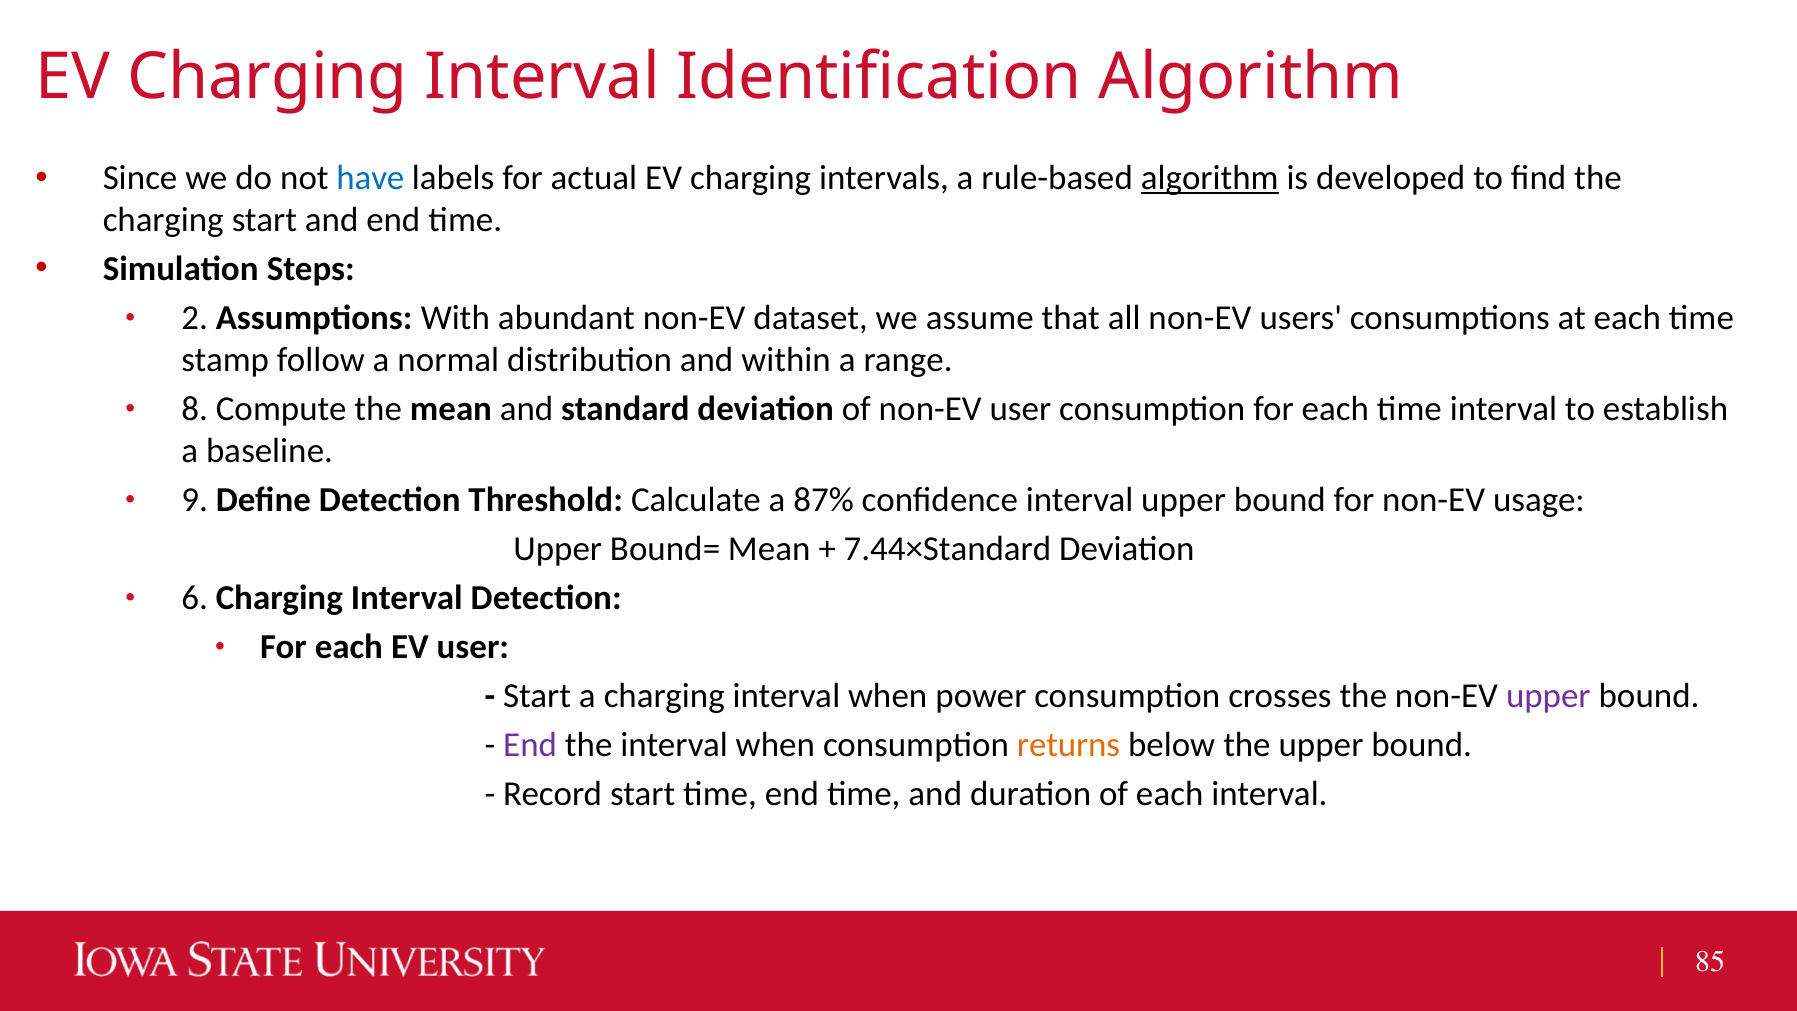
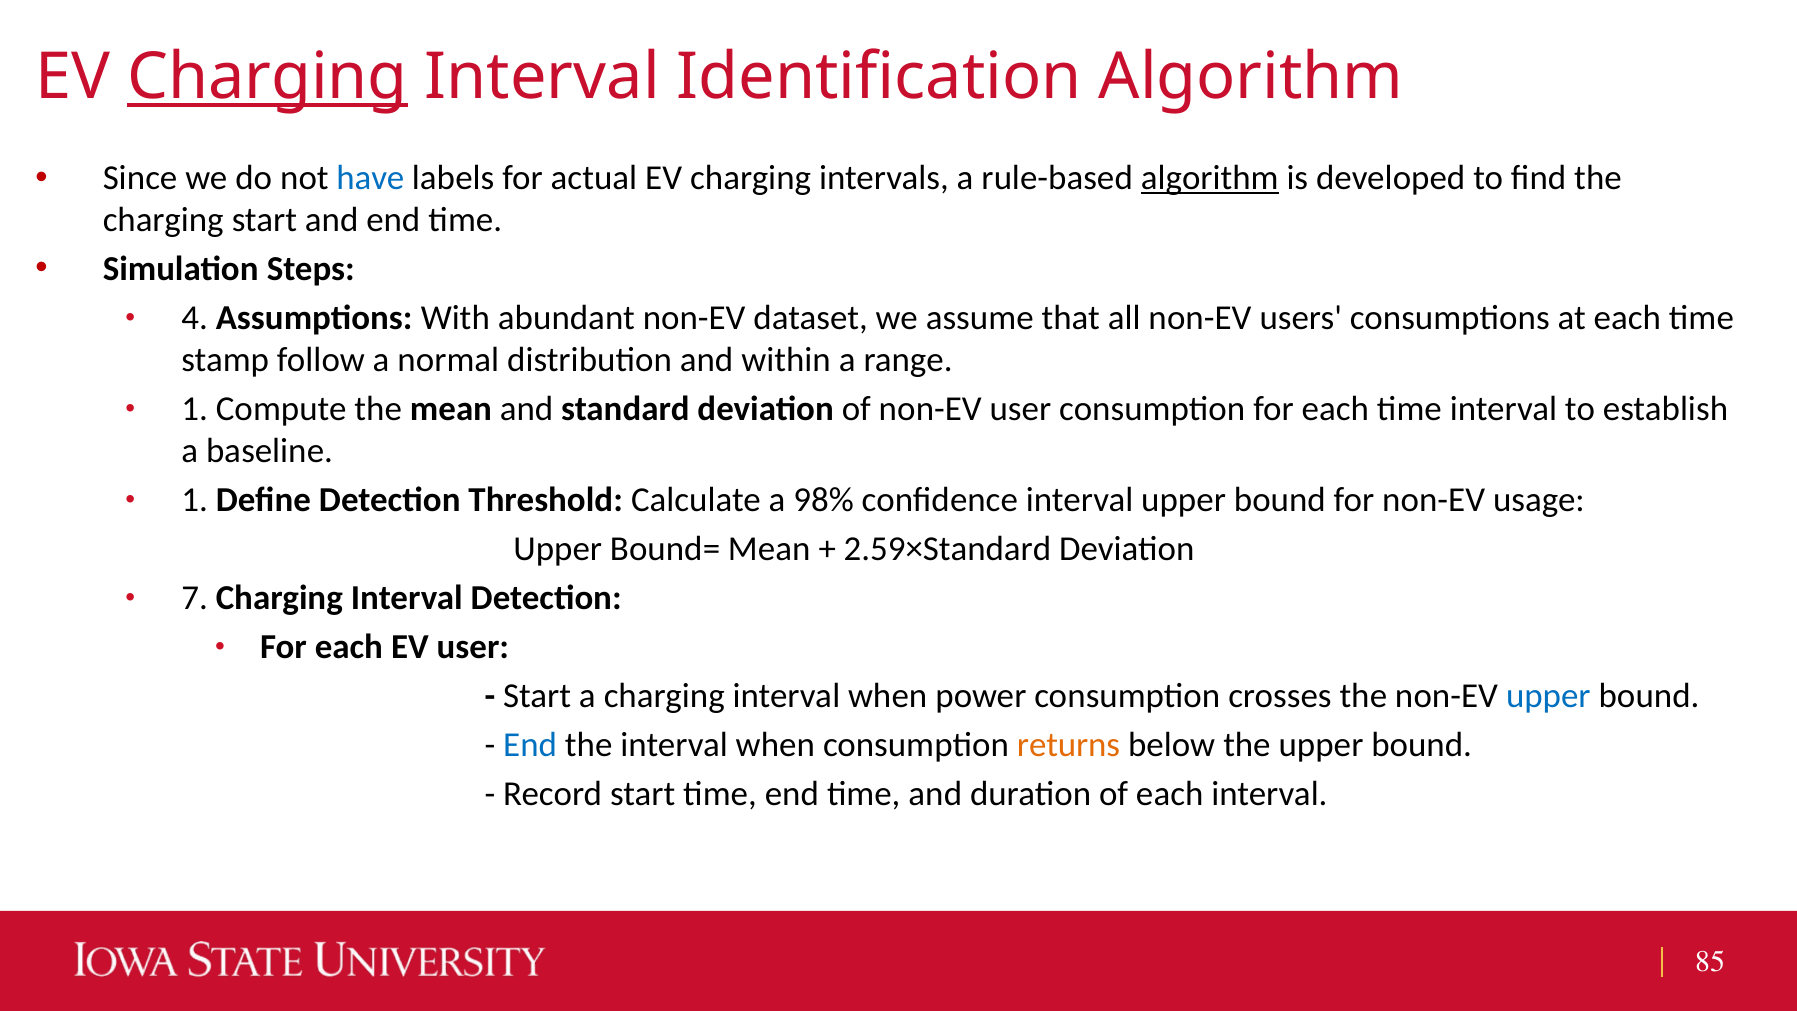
Charging underline: none -> present (268, 77)
2: 2 -> 4 (195, 318)
8: 8 -> 1 (195, 409)
9: 9 -> 1 (195, 500)
87%: 87% -> 98% (824, 500)
7.44×Standard: 7.44×Standard -> 2.59×Standard (947, 549)
6: 6 -> 7 (195, 598)
upper colour: purple -> blue (1548, 696)
End colour: purple -> blue (530, 745)
